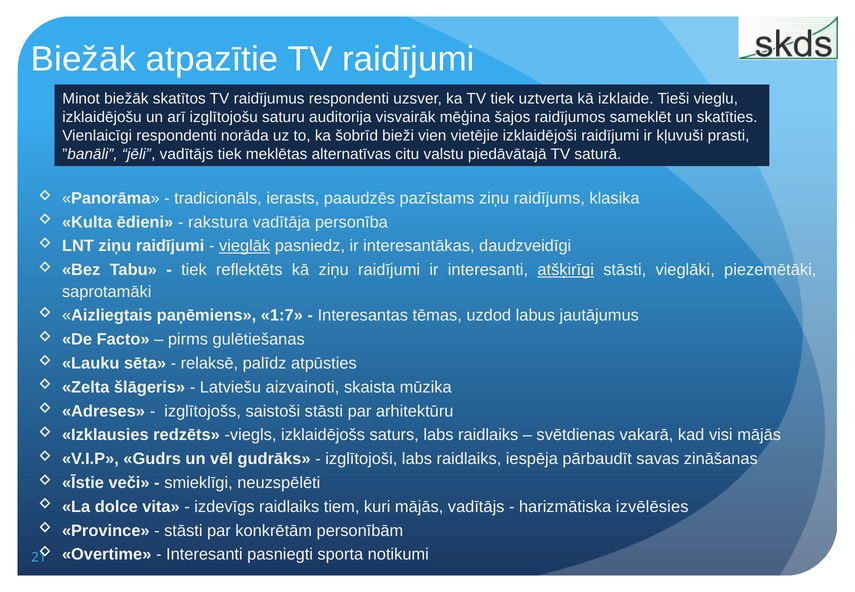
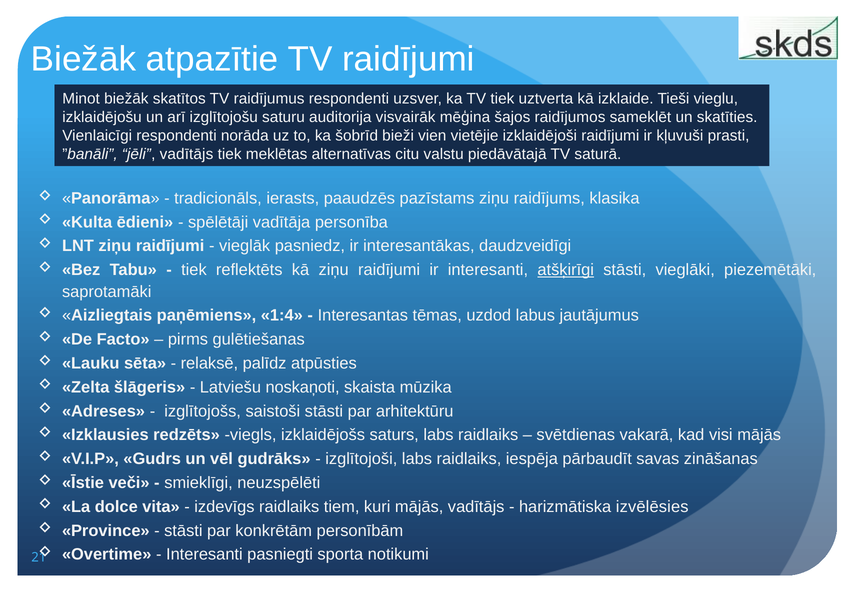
rakstura: rakstura -> spēlētāji (218, 222)
vieglāk underline: present -> none (245, 246)
1:7: 1:7 -> 1:4 (282, 315)
aizvainoti: aizvainoti -> noskaņoti (303, 387)
